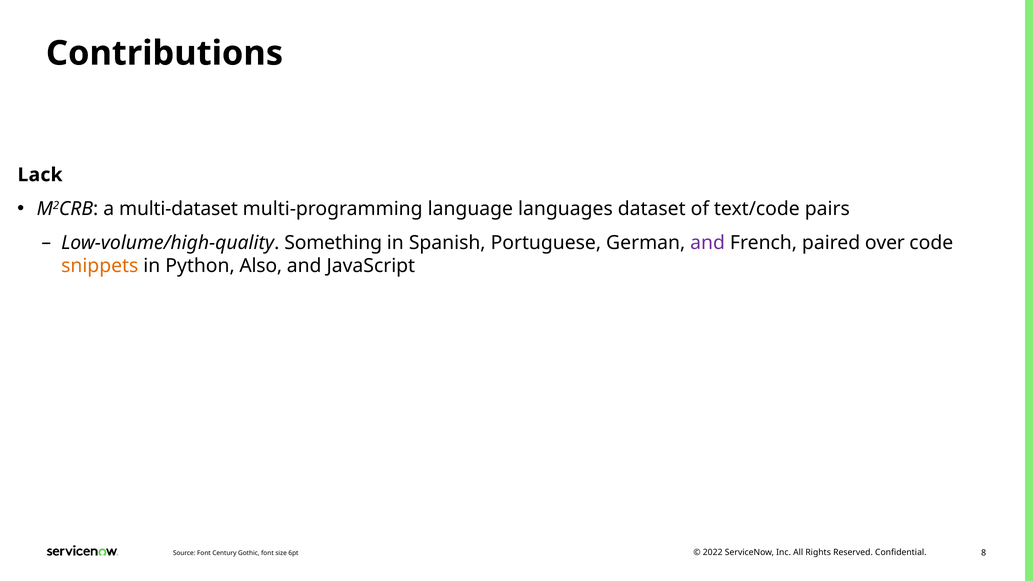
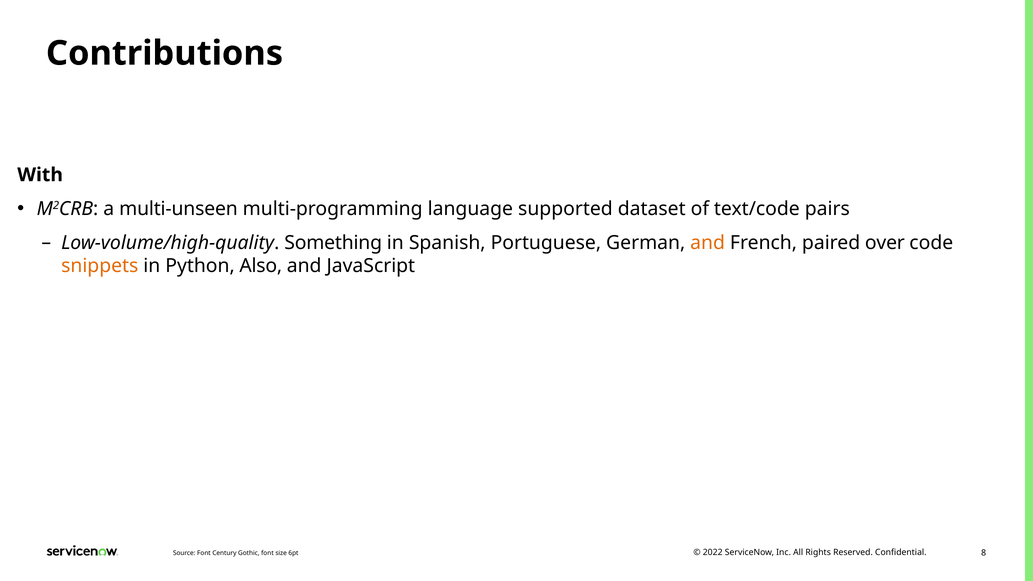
Lack: Lack -> With (40, 175)
multi-dataset: multi-dataset -> multi-unseen (178, 209)
languages: languages -> supported (565, 209)
and colour: purple -> orange (708, 243)
